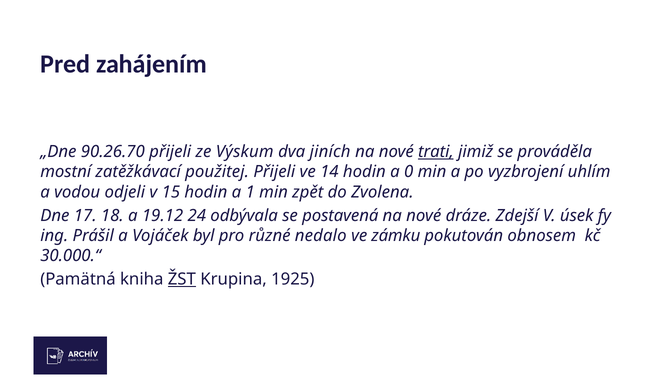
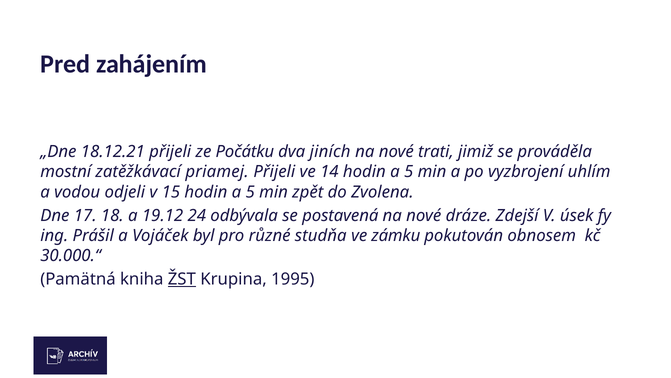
90.26.70: 90.26.70 -> 18.12.21 (113, 152)
Výskum: Výskum -> Počátku (245, 152)
trati underline: present -> none (436, 152)
použitej: použitej -> priamej (217, 172)
14 hodin a 0: 0 -> 5 (409, 172)
15 hodin a 1: 1 -> 5 (250, 192)
nedalo: nedalo -> studňa (321, 235)
1925: 1925 -> 1995 (293, 279)
